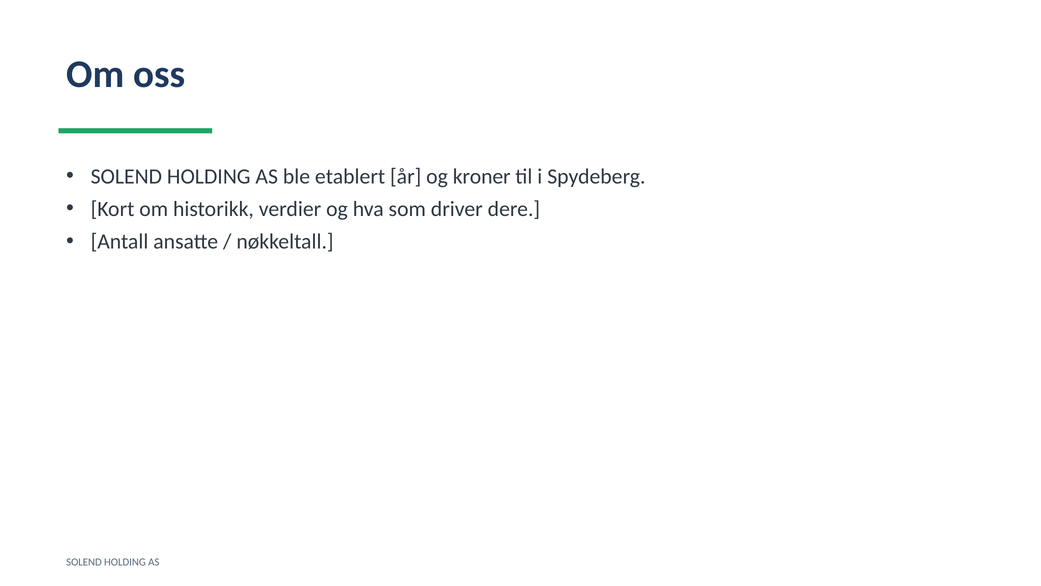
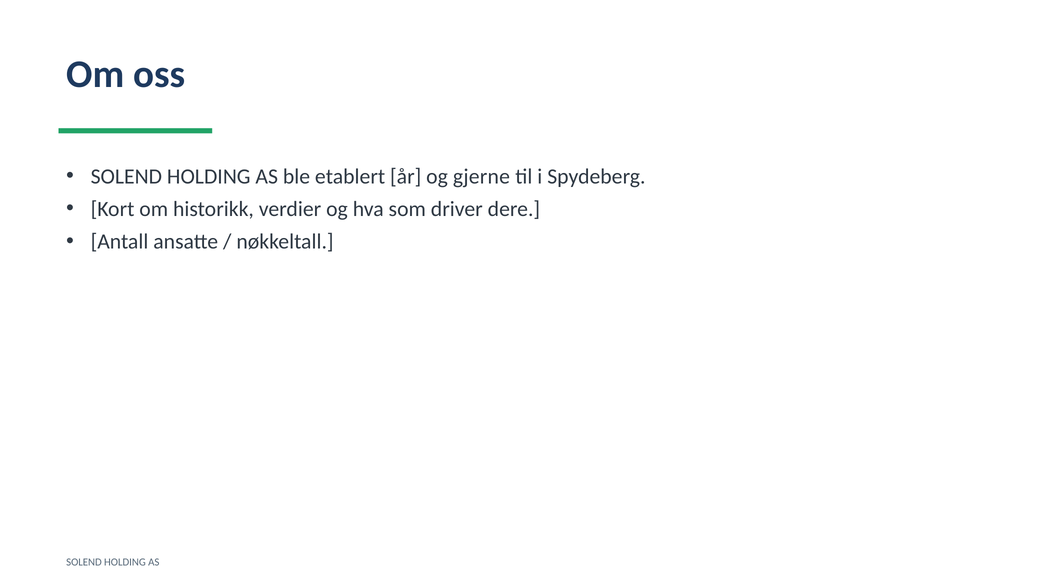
kroner: kroner -> gjerne (481, 176)
